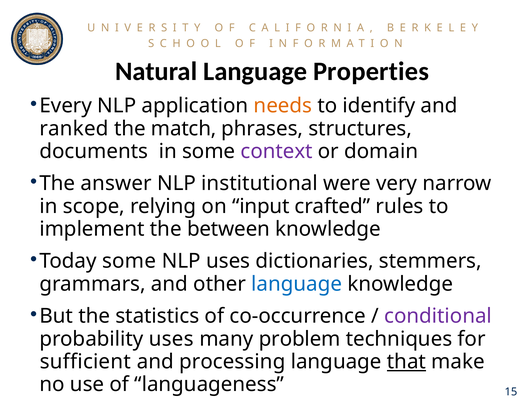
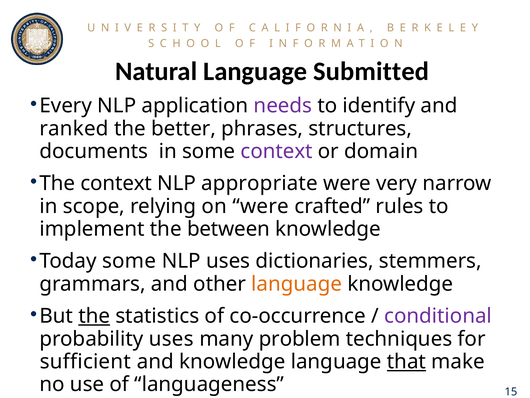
Properties: Properties -> Submitted (371, 71)
needs colour: orange -> purple (283, 106)
match: match -> better (184, 128)
answer: answer -> context (116, 183)
institutional: institutional -> appropriate (259, 183)
on input: input -> were (261, 206)
language colour: blue -> orange (297, 284)
the underline: none -> present (94, 316)
and processing: processing -> knowledge (232, 361)
